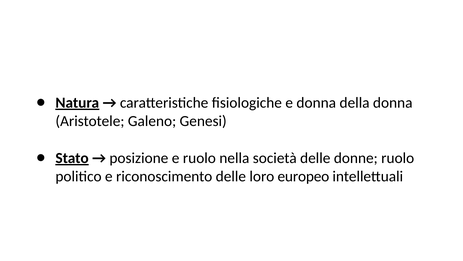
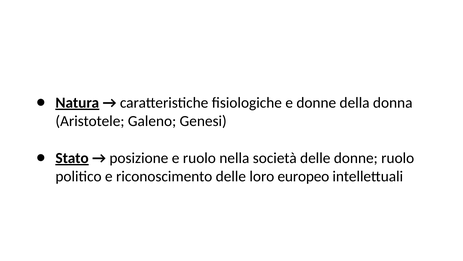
e donna: donna -> donne (316, 103)
